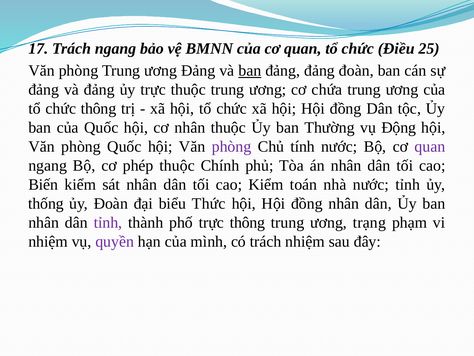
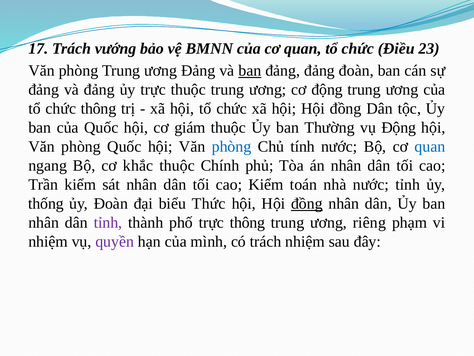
Trách ngang: ngang -> vướng (116, 48)
25: 25 -> 23 (429, 48)
cơ chứa: chứa -> động (327, 90)
cơ nhân: nhân -> giám (190, 127)
phòng colour: purple -> blue (232, 146)
quan colour: purple -> blue (430, 146)
phép: phép -> khắc (138, 165)
Biến: Biến -> Trần (43, 184)
đồng underline: none -> present (307, 203)
trạng: trạng -> riêng (369, 222)
